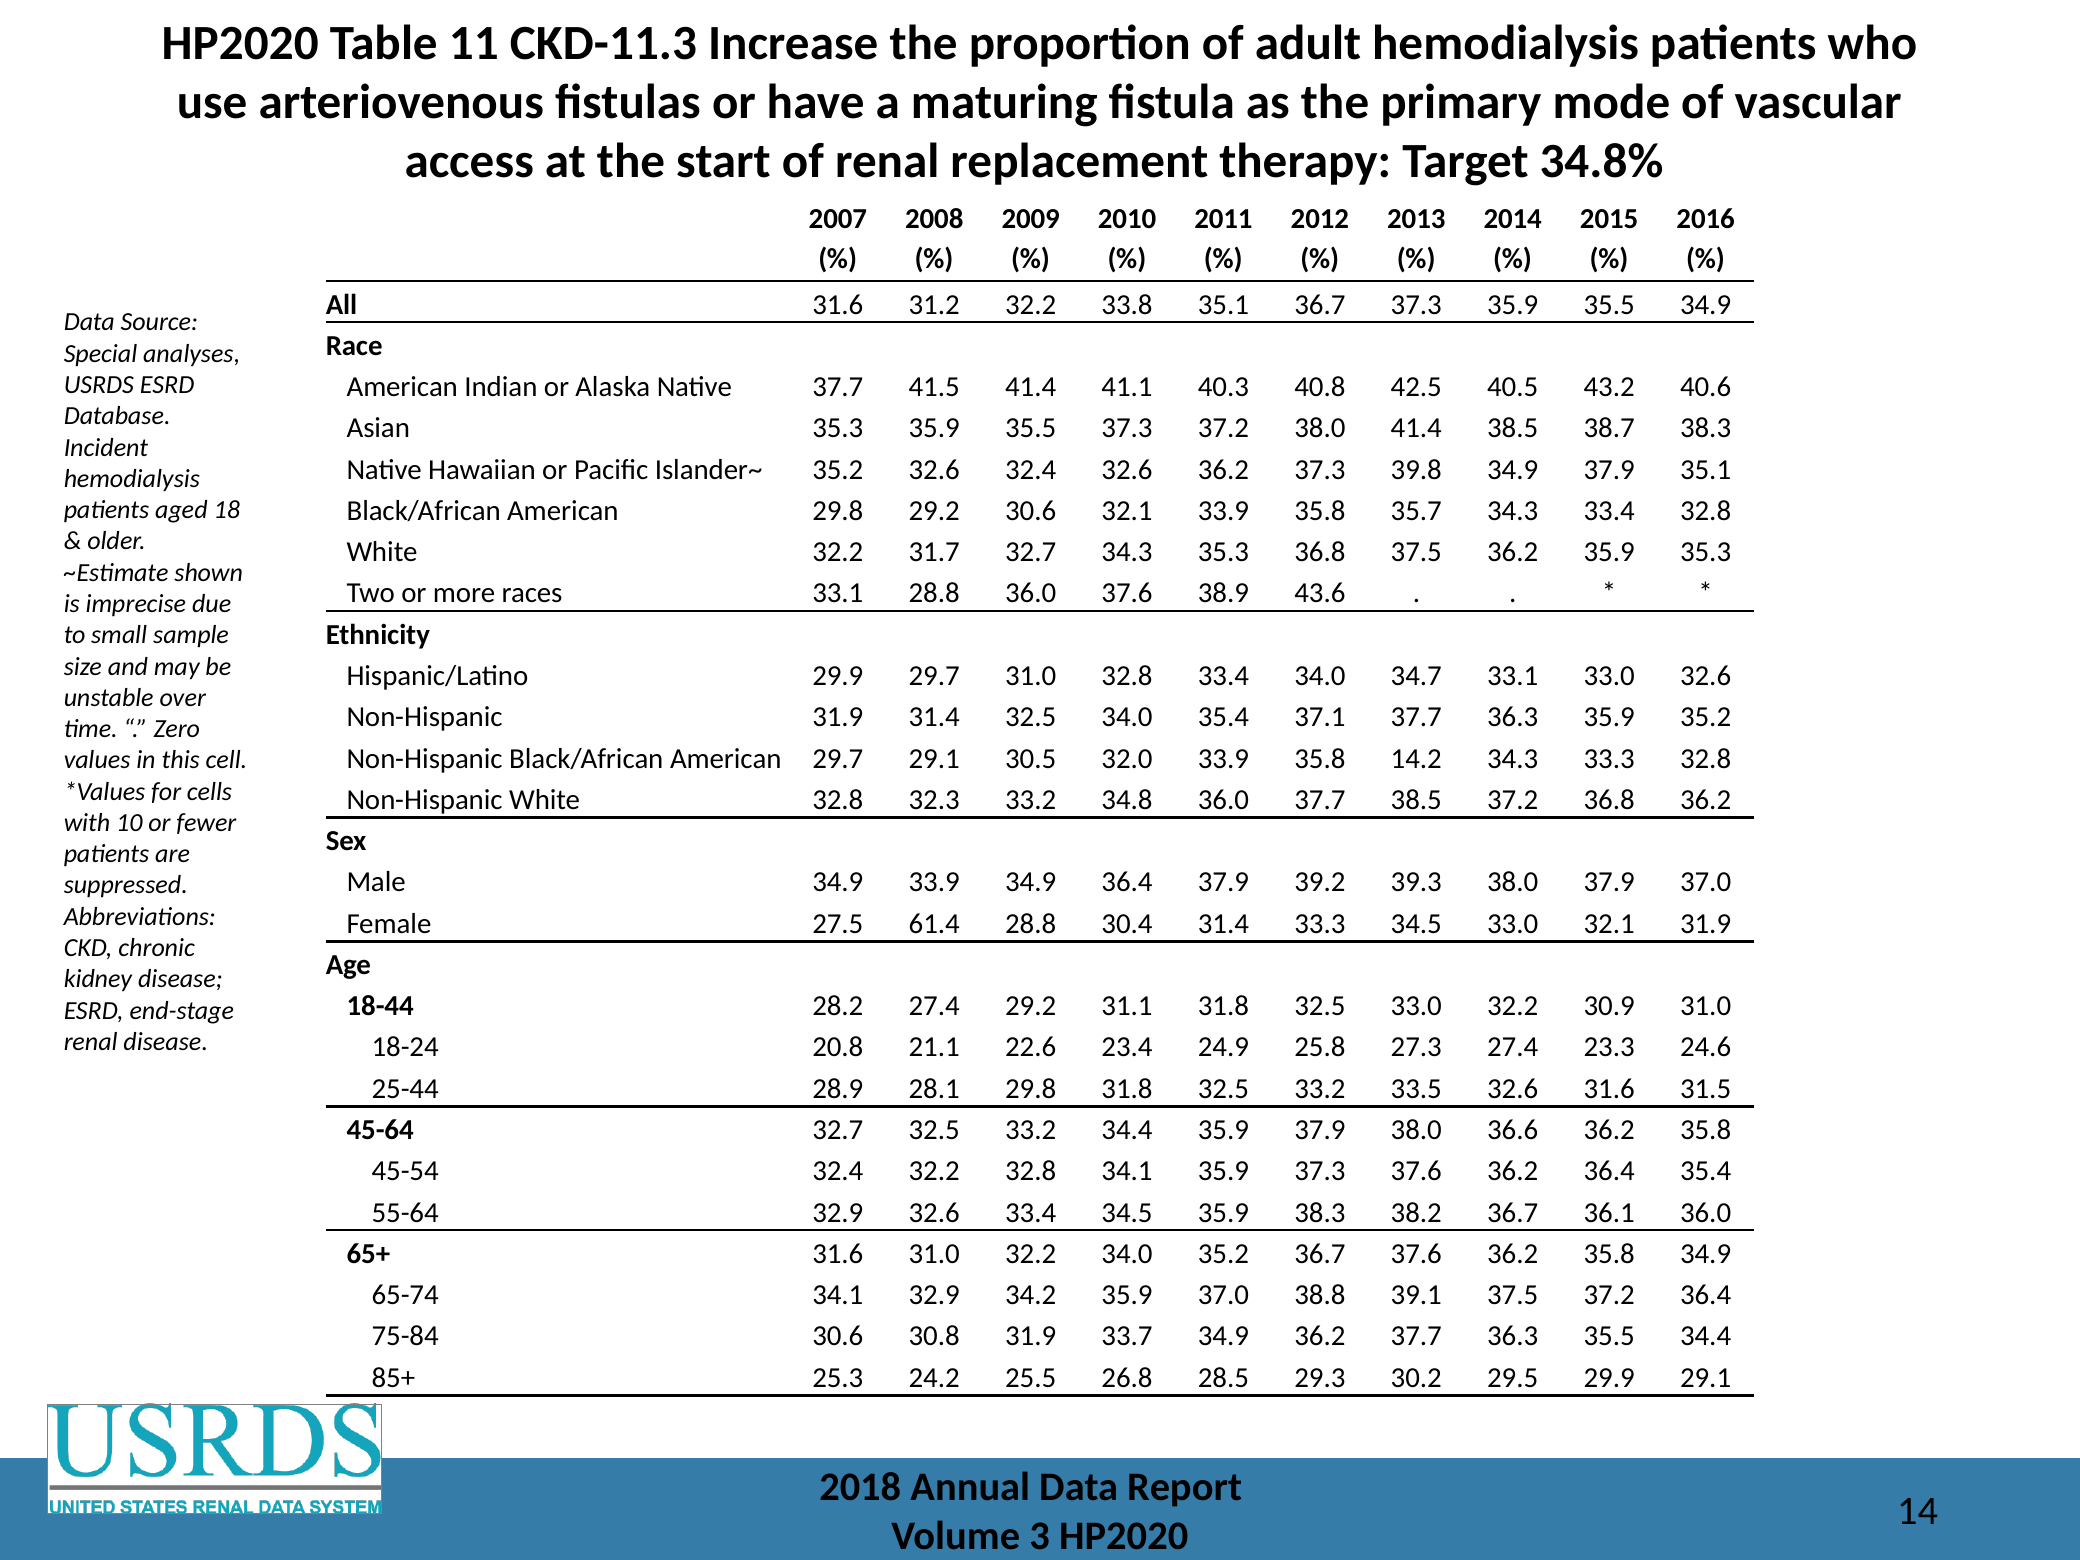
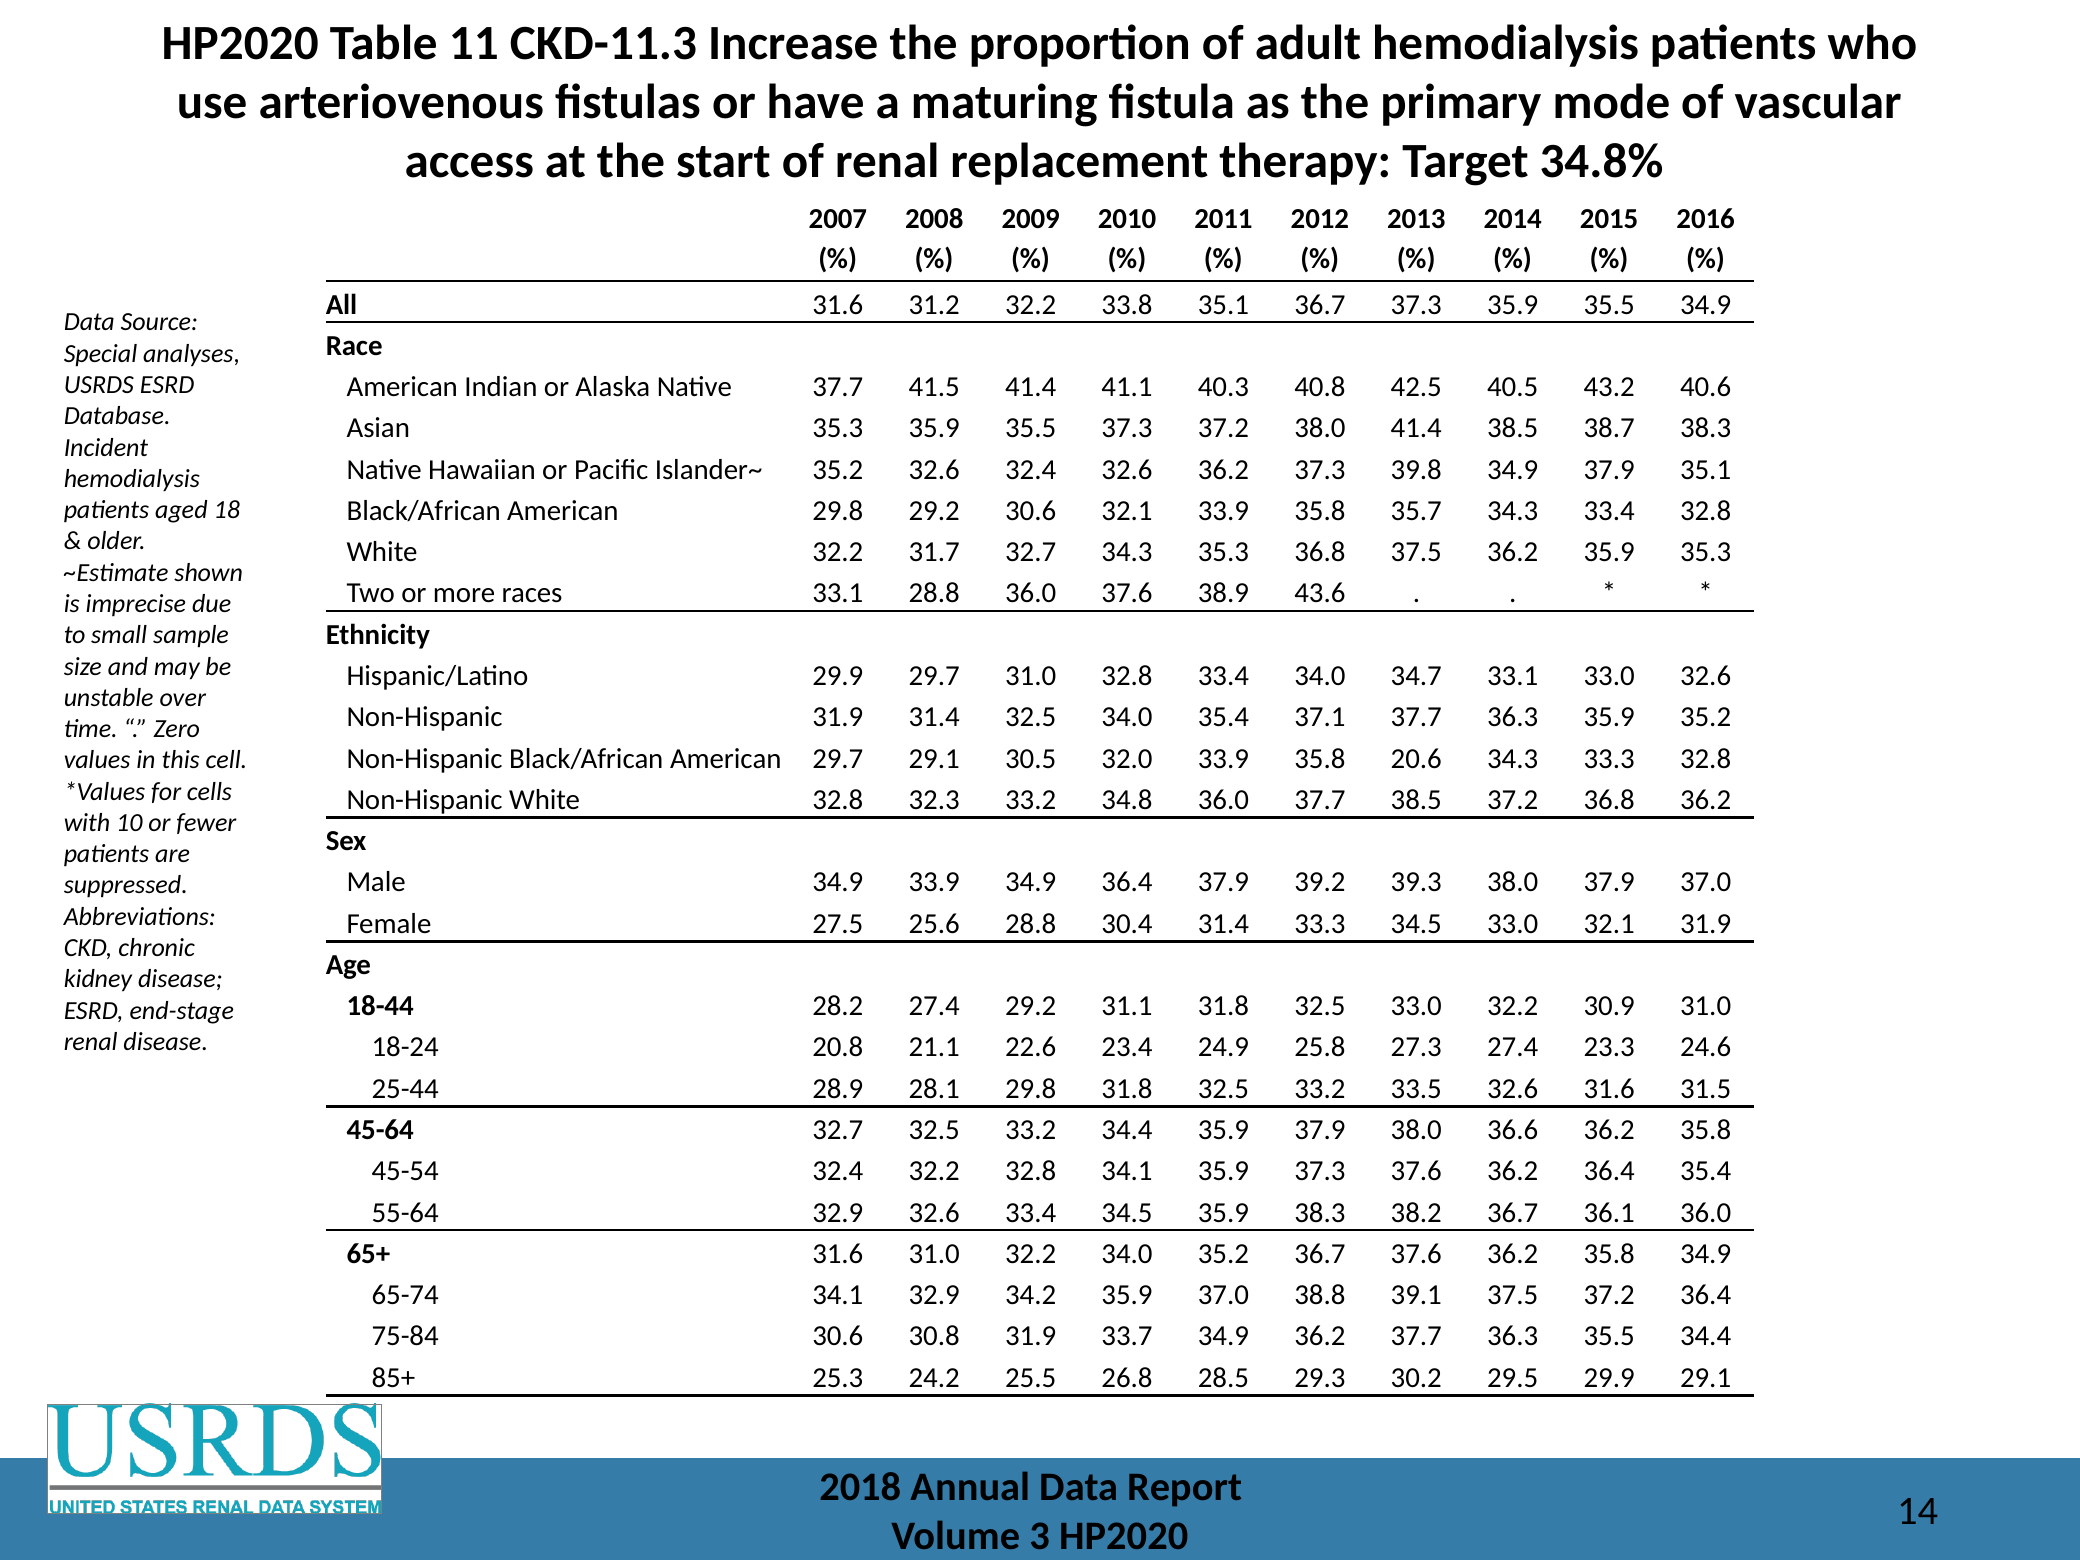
14.2: 14.2 -> 20.6 (1416, 759)
61.4: 61.4 -> 25.6 (934, 924)
